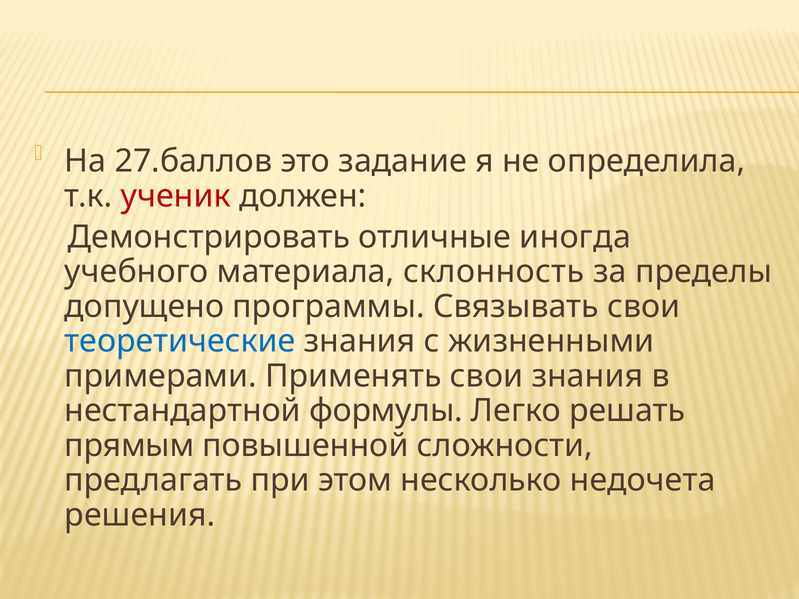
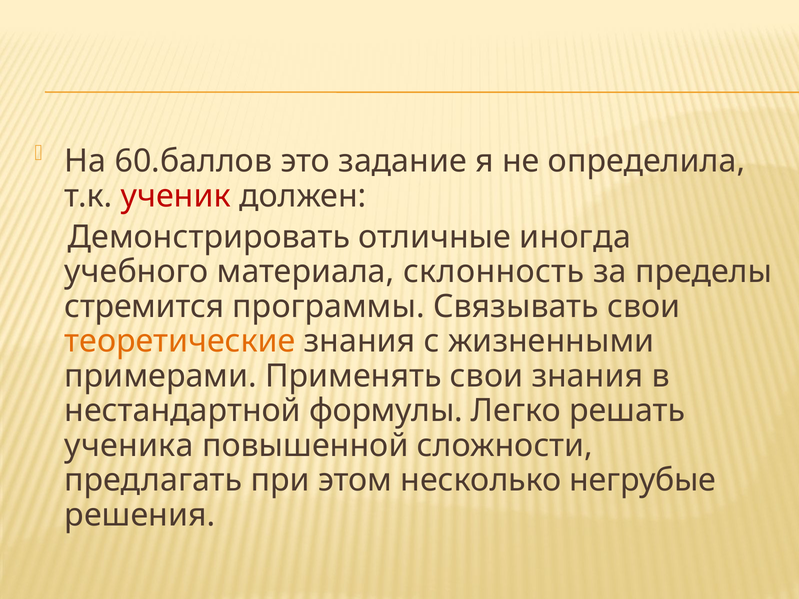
27.баллов: 27.баллов -> 60.баллов (193, 161)
допущено: допущено -> стремится (144, 307)
теоретические colour: blue -> orange (180, 341)
прямым: прямым -> ученика (129, 446)
недочета: недочета -> негрубые (643, 481)
